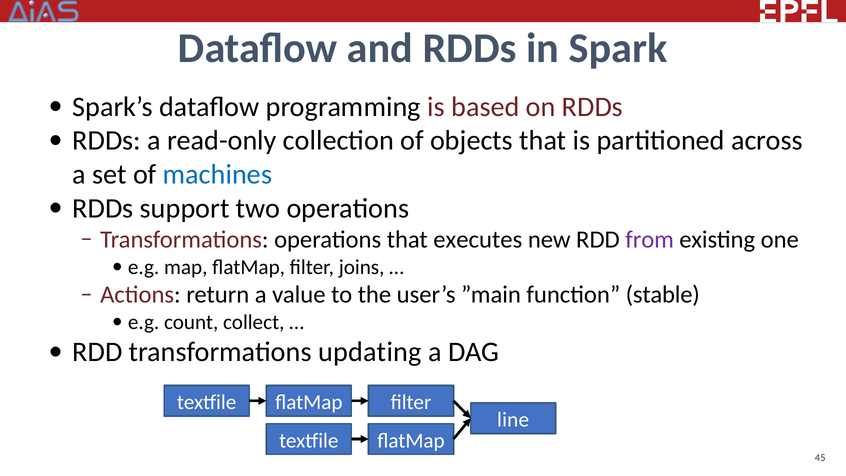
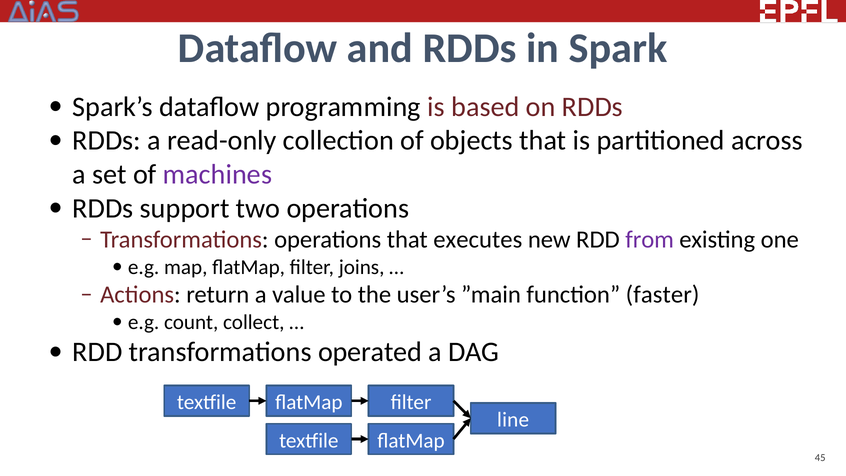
machines colour: blue -> purple (217, 174)
stable: stable -> faster (663, 295)
updating: updating -> operated (370, 352)
